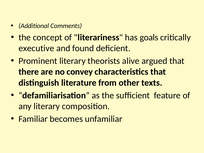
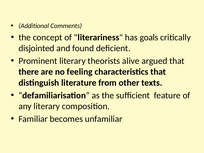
executive: executive -> disjointed (36, 48)
convey: convey -> feeling (80, 72)
